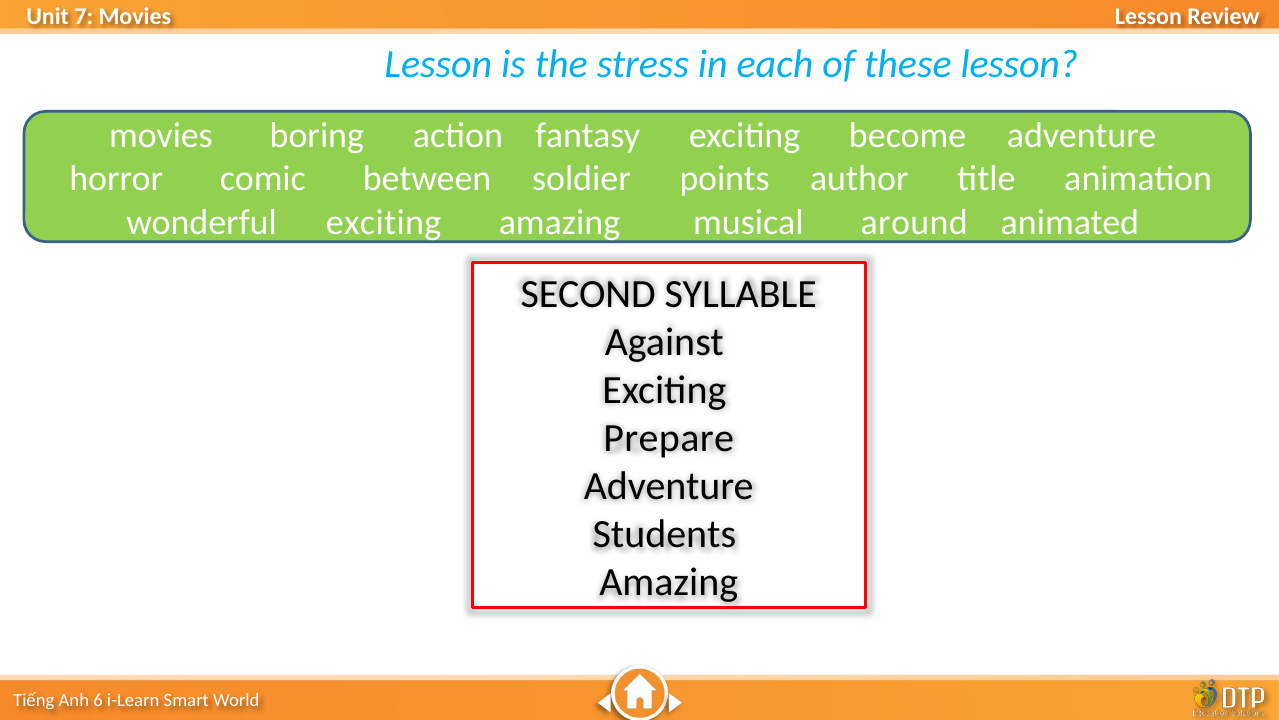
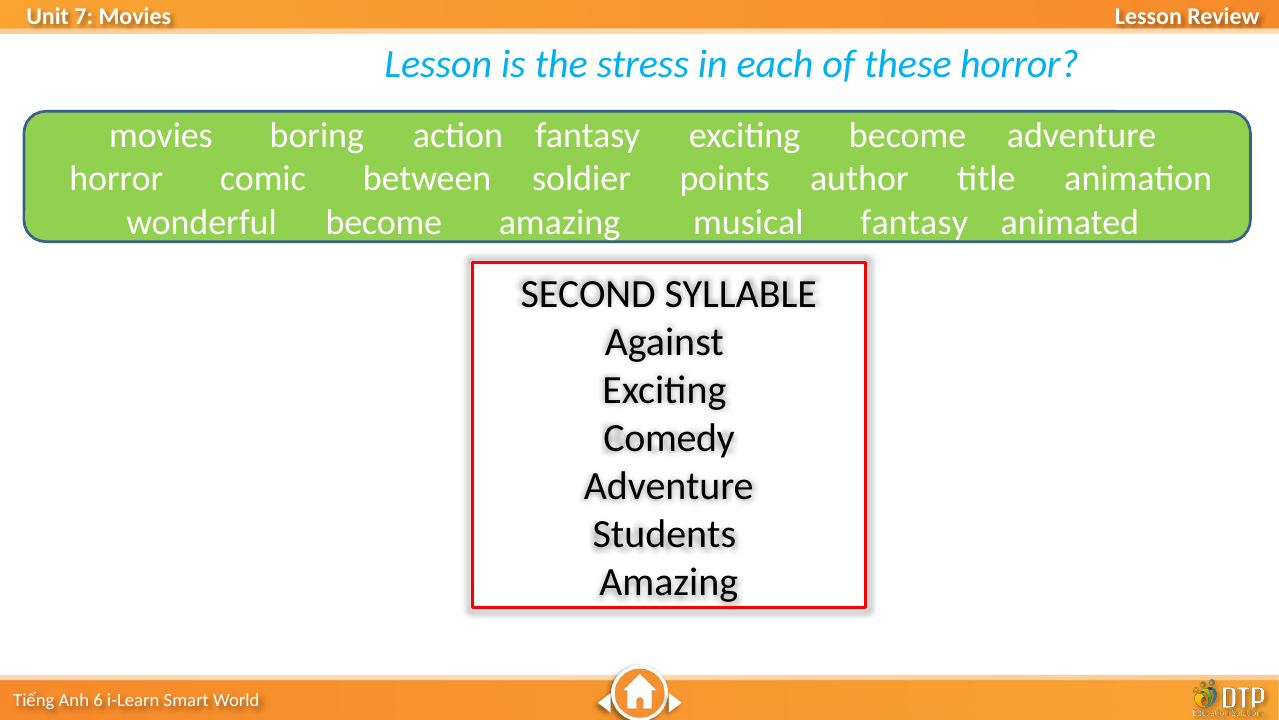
these lesson: lesson -> horror (1019, 64)
wonderful exciting: exciting -> become (384, 222)
musical around: around -> fantasy (914, 222)
Prepare: Prepare -> Comedy (669, 438)
